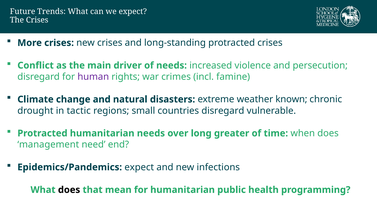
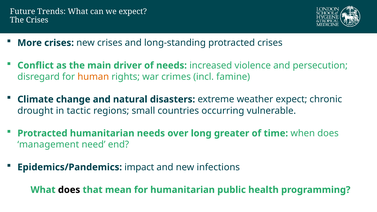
human colour: purple -> orange (93, 77)
weather known: known -> expect (291, 99)
countries disregard: disregard -> occurring (223, 111)
Epidemics/Pandemics expect: expect -> impact (139, 167)
